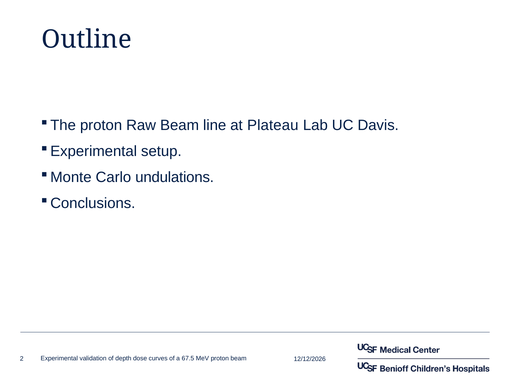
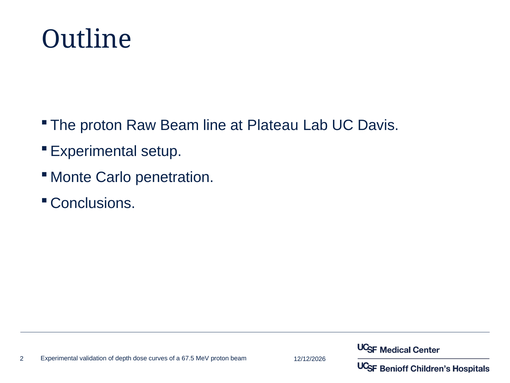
undulations: undulations -> penetration (175, 177)
